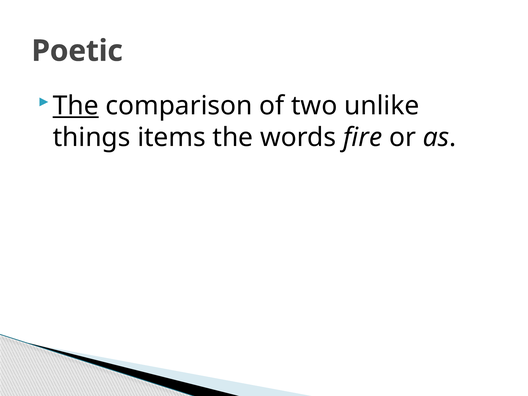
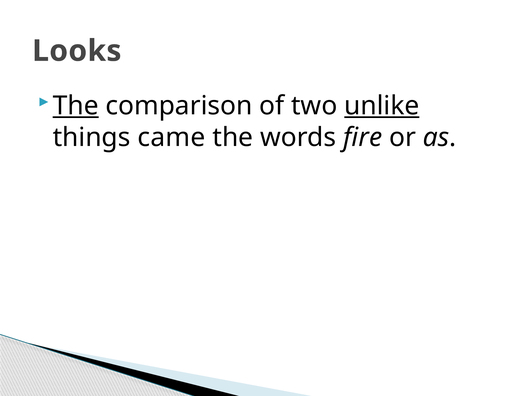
Poetic: Poetic -> Looks (77, 51)
unlike underline: none -> present (382, 106)
items: items -> came (171, 138)
